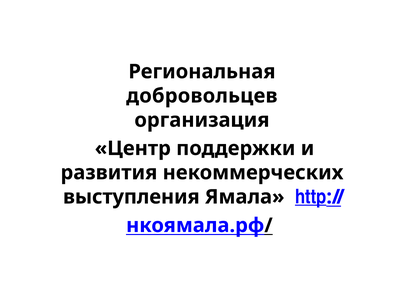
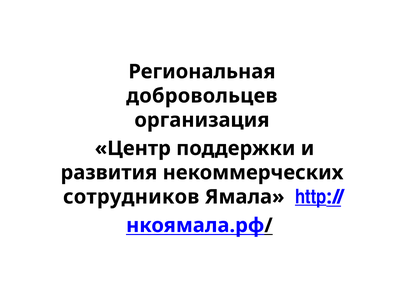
выступления: выступления -> сотрудников (131, 197)
